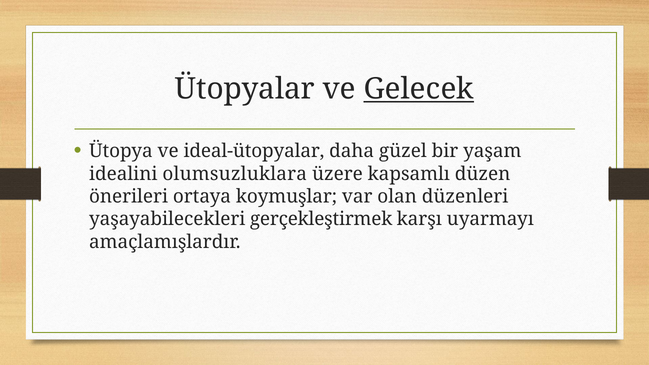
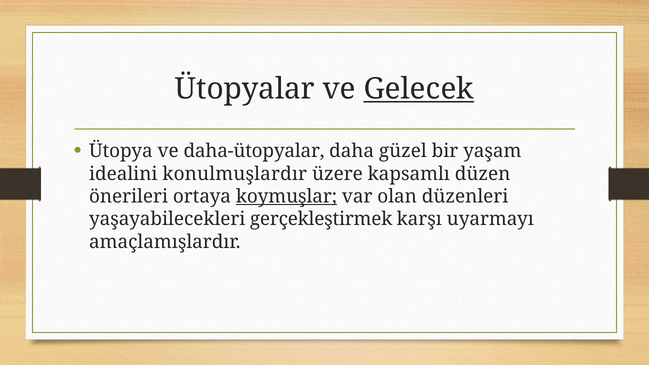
ideal-ütopyalar: ideal-ütopyalar -> daha-ütopyalar (254, 151)
olumsuzluklara: olumsuzluklara -> konulmuşlardır (235, 174)
koymuşlar underline: none -> present (287, 197)
